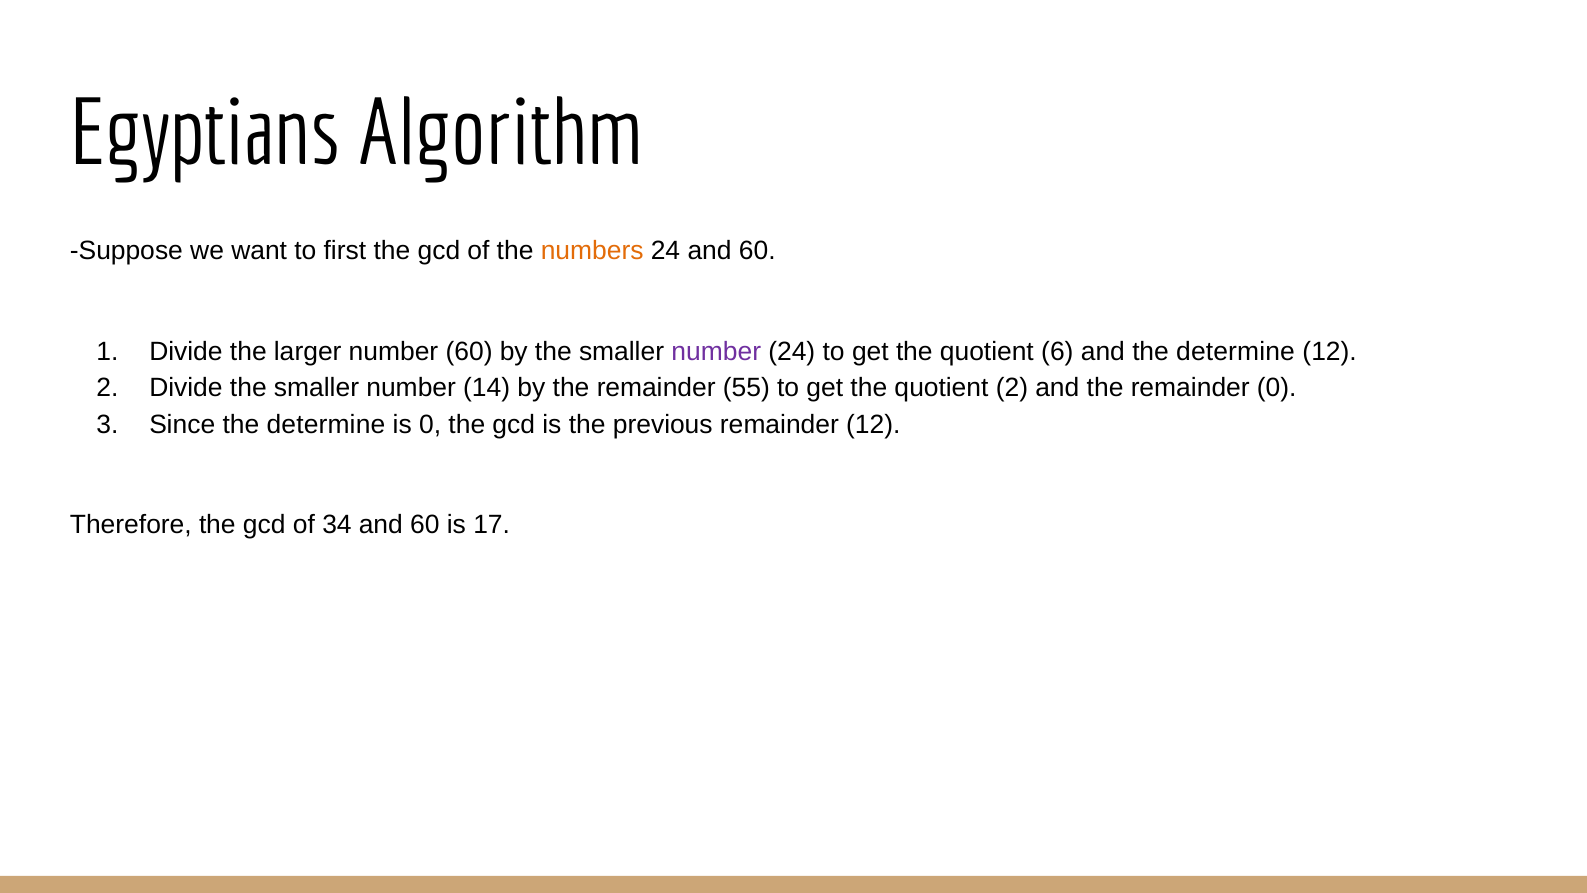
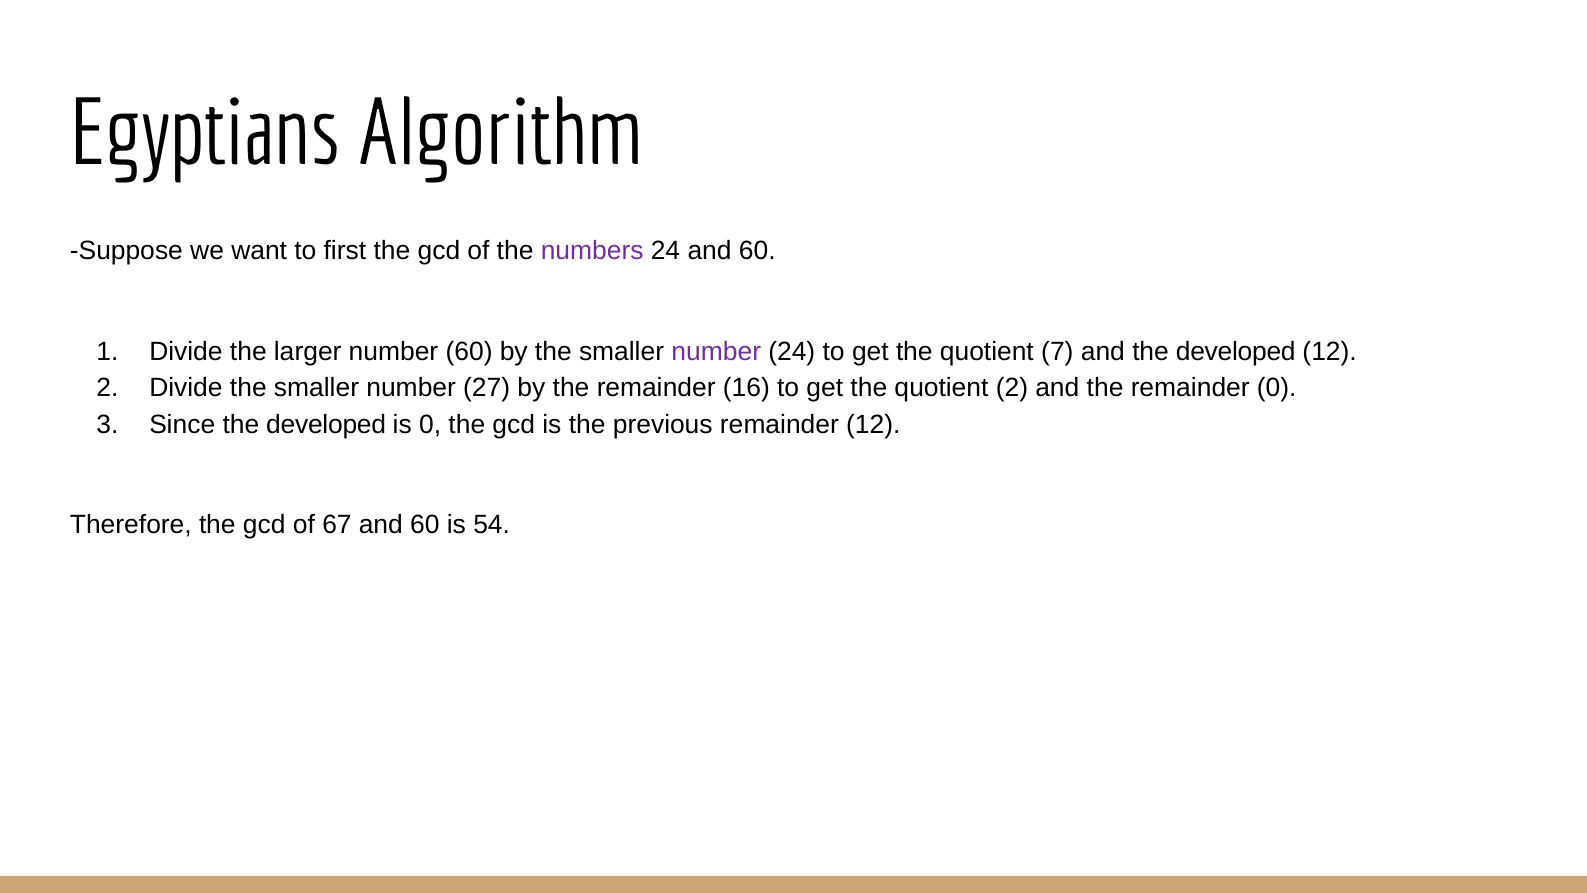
numbers colour: orange -> purple (592, 251)
6: 6 -> 7 (1057, 351)
and the determine: determine -> developed (1236, 351)
14: 14 -> 27 (487, 388)
55: 55 -> 16 (746, 388)
Since the determine: determine -> developed (326, 424)
34: 34 -> 67 (337, 525)
17: 17 -> 54 (492, 525)
